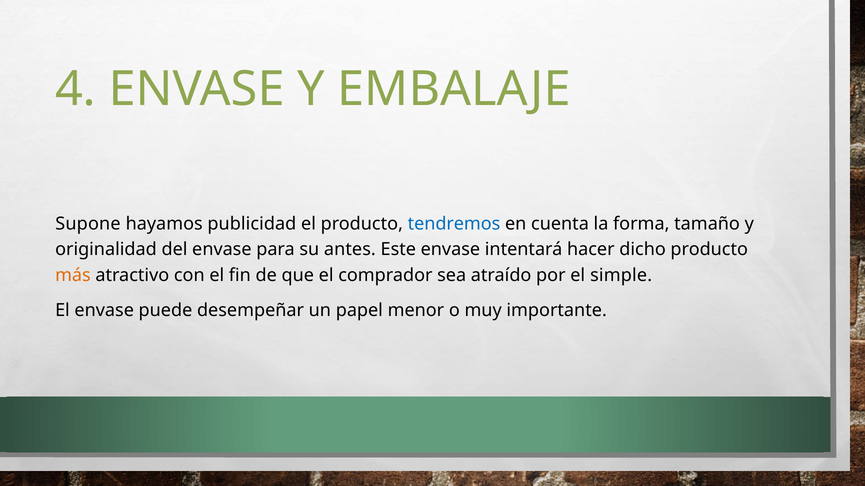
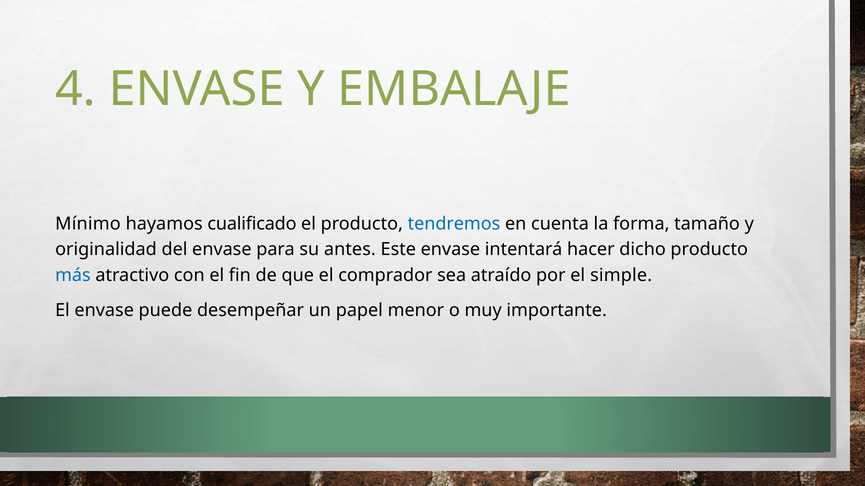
Supone: Supone -> Mínimo (88, 224)
publicidad: publicidad -> cualificado (252, 224)
más colour: orange -> blue (73, 276)
